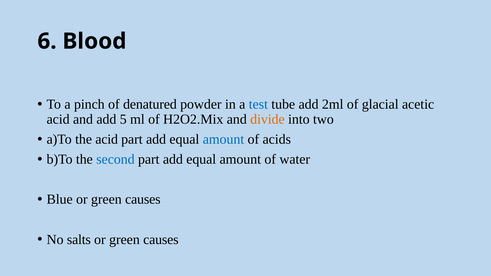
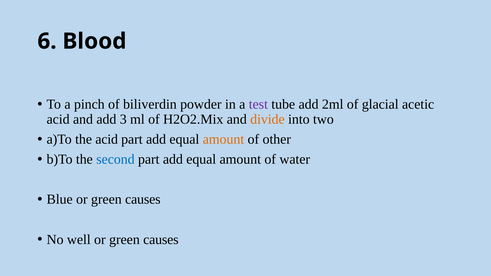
denatured: denatured -> biliverdin (150, 104)
test colour: blue -> purple (258, 104)
5: 5 -> 3 (123, 119)
amount colour: blue -> orange (223, 139)
acids: acids -> other (277, 139)
salts: salts -> well (79, 240)
